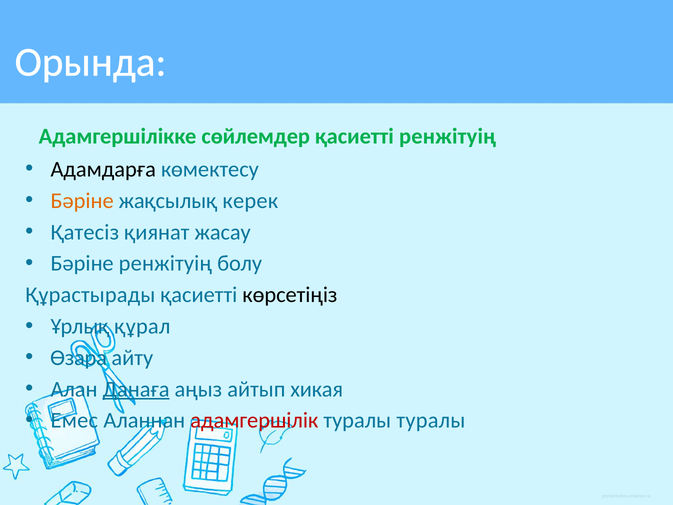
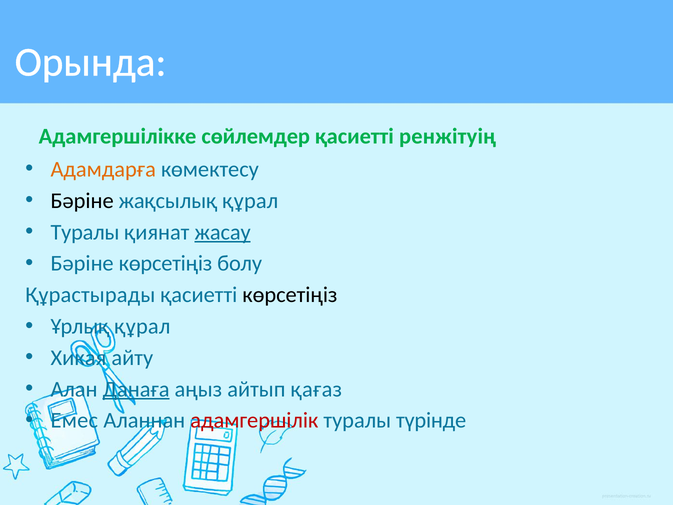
Адамдарға colour: black -> orange (103, 169)
Бәріне colour: orange -> black (82, 201)
жақсылық керек: керек -> құрал (250, 201)
Қатесіз: Қатесіз -> Туралы (85, 232)
жасау underline: none -> present (223, 232)
Бәріне ренжітуің: ренжітуің -> көрсетіңіз (166, 263)
Өзара: Өзара -> Хикая (78, 358)
хикая: хикая -> қағаз (316, 389)
туралы туралы: туралы -> түрінде (431, 420)
